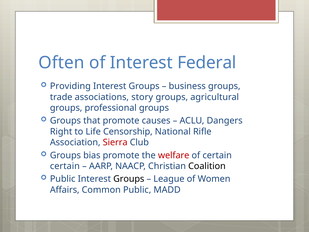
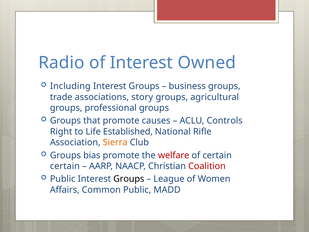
Often: Often -> Radio (61, 63)
Federal: Federal -> Owned (207, 63)
Providing: Providing -> Including (70, 86)
Dangers: Dangers -> Controls (225, 121)
Censorship: Censorship -> Established (128, 131)
Sierra colour: red -> orange (115, 142)
Coalition colour: black -> red (207, 166)
